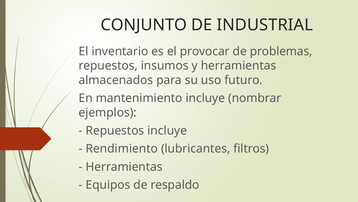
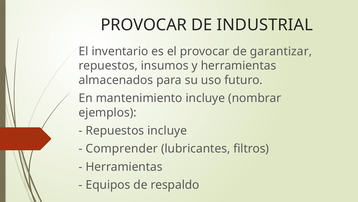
CONJUNTO: CONJUNTO -> PROVOCAR (144, 25)
problemas: problemas -> garantizar (281, 51)
Rendimiento: Rendimiento -> Comprender (122, 148)
